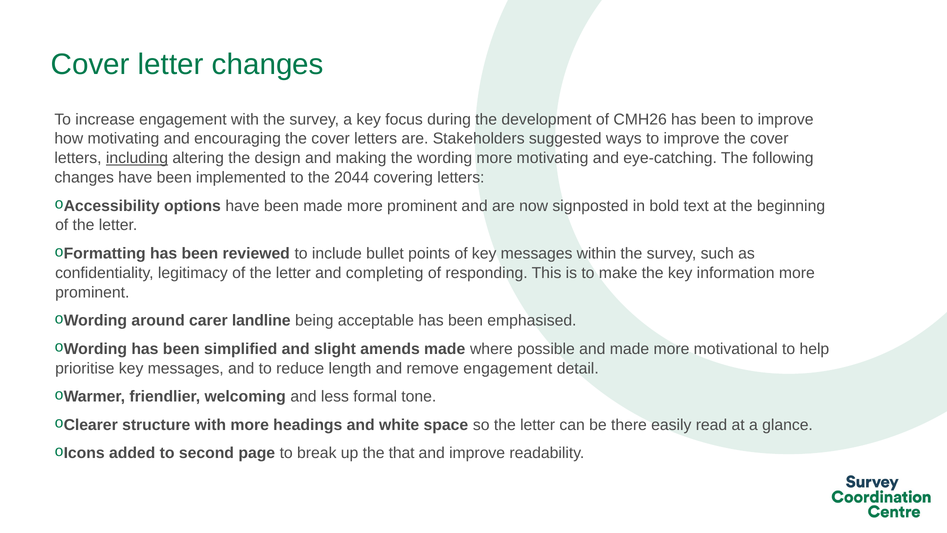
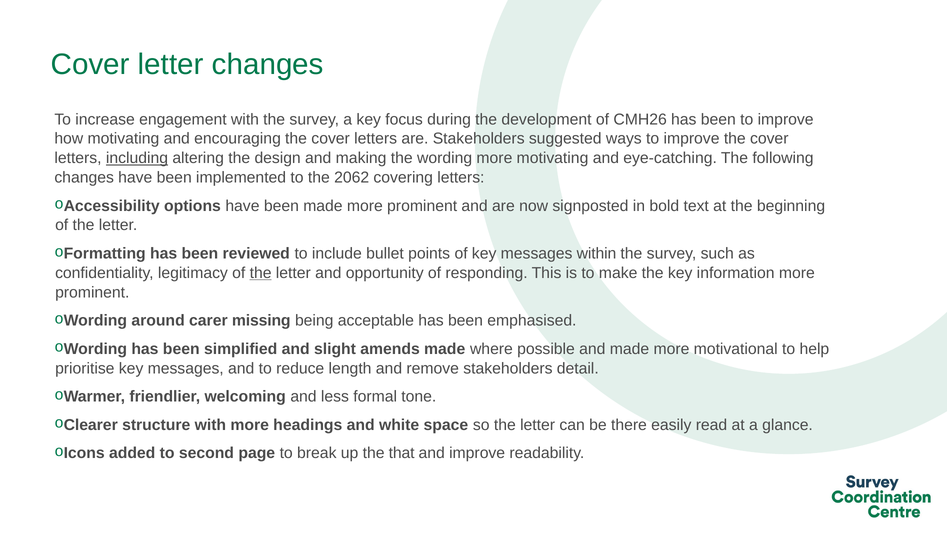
2044: 2044 -> 2062 (352, 177)
the underline: none -> present (261, 273)
completing: completing -> opportunity (385, 273)
landline: landline -> missing (261, 321)
remove engagement: engagement -> stakeholders (508, 368)
